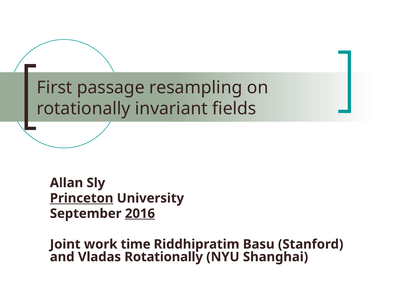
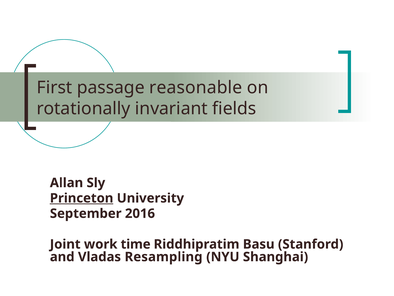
resampling: resampling -> reasonable (196, 87)
2016 underline: present -> none (140, 213)
Vladas Rotationally: Rotationally -> Resampling (164, 256)
